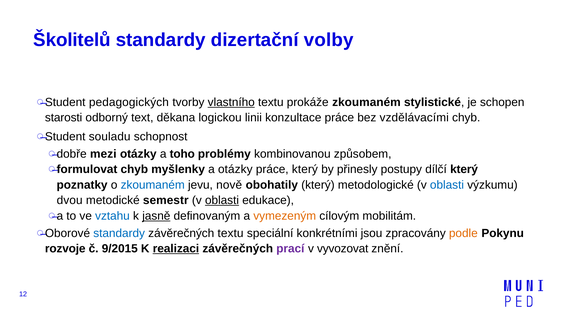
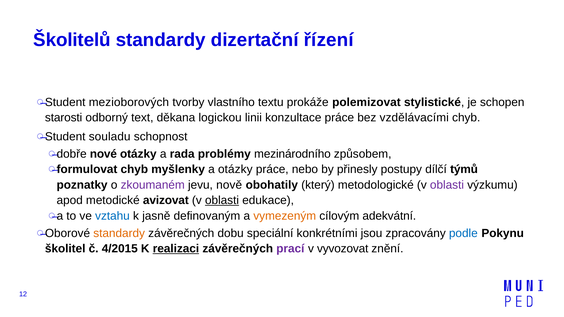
volby: volby -> řízení (329, 40)
pedagogických: pedagogických -> mezioborových (129, 102)
vlastního underline: present -> none (231, 102)
prokáže zkoumaném: zkoumaném -> polemizovat (366, 102)
mezi: mezi -> nové (103, 154)
toho: toho -> rada (182, 154)
kombinovanou: kombinovanou -> mezinárodního (292, 154)
práce který: který -> nebo (305, 170)
dílčí který: který -> týmů (464, 170)
zkoumaném colour: blue -> purple (153, 185)
oblasti colour: blue -> purple (447, 185)
dvou: dvou -> apod (70, 201)
semestr: semestr -> avizovat (166, 201)
jasně underline: present -> none (156, 216)
mobilitám: mobilitám -> adekvátní (389, 216)
standardy colour: blue -> orange (119, 233)
závěrečných textu: textu -> dobu (231, 233)
podle colour: orange -> blue (463, 233)
rozvoje: rozvoje -> školitel (65, 249)
9/2015: 9/2015 -> 4/2015 (120, 249)
